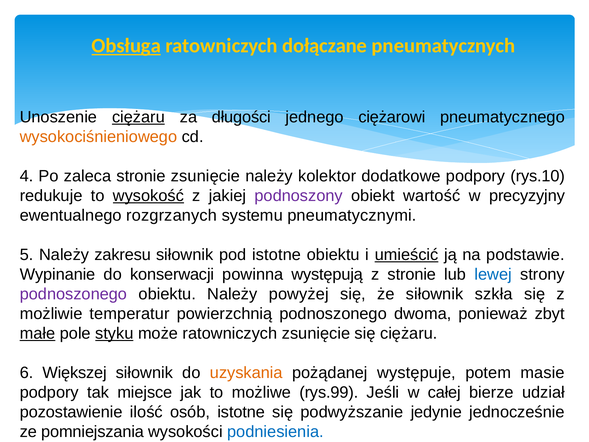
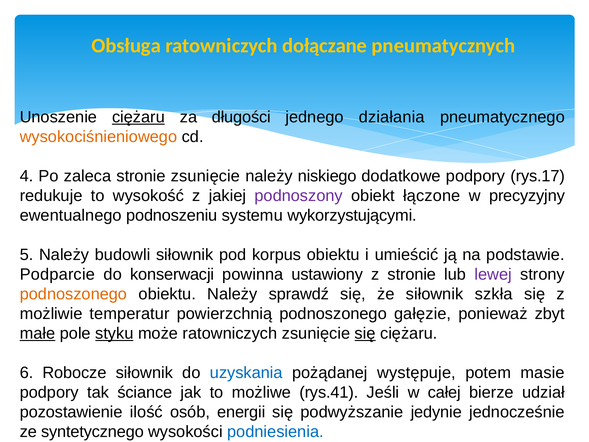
Obsługa underline: present -> none (126, 46)
ciężarowi: ciężarowi -> działania (392, 117)
kolektor: kolektor -> niskiego (327, 176)
rys.10: rys.10 -> rys.17 (538, 176)
wysokość underline: present -> none (148, 196)
wartość: wartość -> łączone (432, 196)
rozgrzanych: rozgrzanych -> podnoszeniu (172, 215)
pneumatycznymi: pneumatycznymi -> wykorzystującymi (352, 215)
zakresu: zakresu -> budowli (123, 255)
pod istotne: istotne -> korpus (277, 255)
umieścić underline: present -> none (407, 255)
Wypinanie: Wypinanie -> Podparcie (57, 274)
występują: występują -> ustawiony (327, 274)
lewej colour: blue -> purple (493, 274)
podnoszonego colour: purple -> orange (73, 294)
powyżej: powyżej -> sprawdź (299, 294)
dwoma: dwoma -> gałęzie (423, 314)
się underline: none -> present (365, 333)
Większej: Większej -> Robocze (75, 372)
uzyskania colour: orange -> blue (246, 372)
miejsce: miejsce -> ściance (145, 392)
rys.99: rys.99 -> rys.41 (329, 392)
osób istotne: istotne -> energii (241, 412)
pomniejszania: pomniejszania -> syntetycznego (93, 431)
